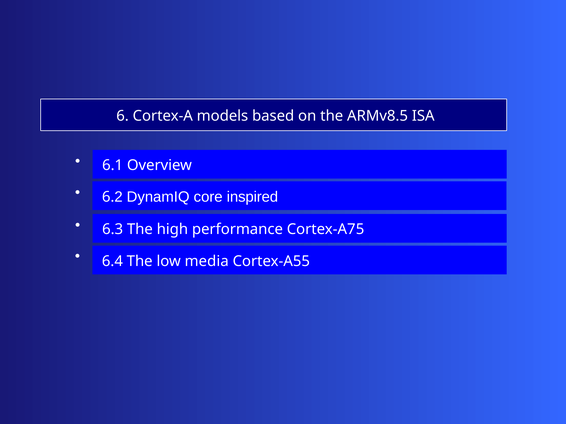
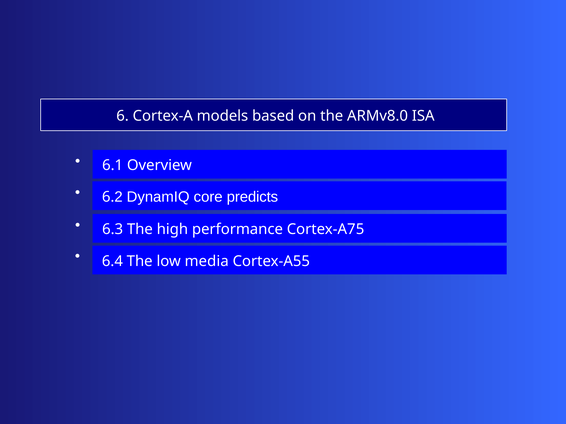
ARMv8.5: ARMv8.5 -> ARMv8.0 (378, 116)
inspired: inspired -> predicts (252, 197)
